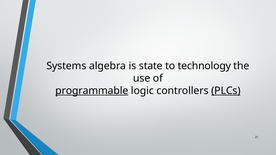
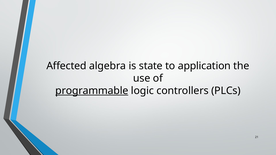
Systems: Systems -> Affected (66, 66)
technology: technology -> application (204, 66)
PLCs underline: present -> none (226, 91)
